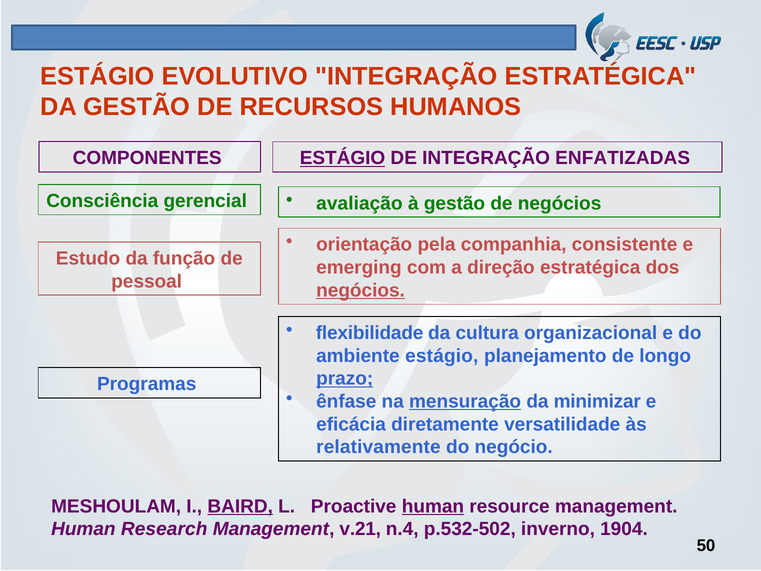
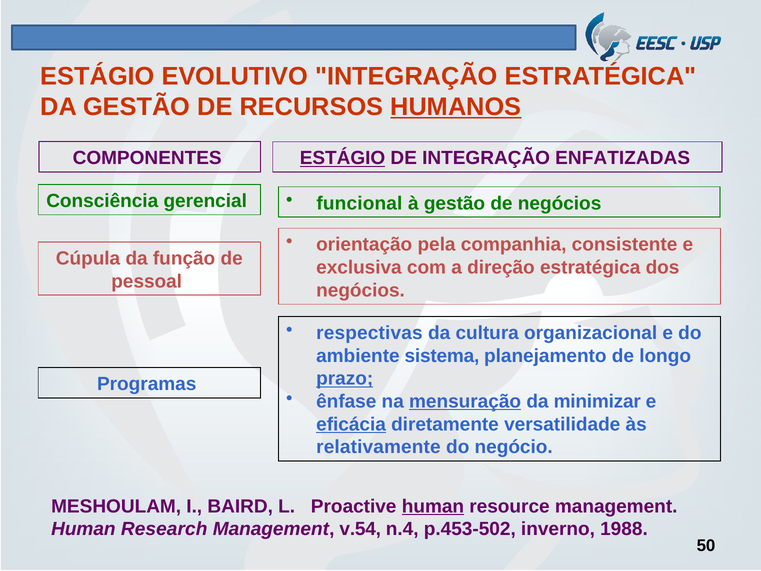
HUMANOS underline: none -> present (456, 107)
avaliação: avaliação -> funcional (359, 203)
Estudo: Estudo -> Cúpula (88, 258)
emerging: emerging -> exclusiva (359, 267)
negócios underline: present -> none (361, 290)
flexibilidade: flexibilidade -> respectivas (369, 333)
ambiente estágio: estágio -> sistema (442, 356)
eficácia underline: none -> present (351, 424)
BAIRD underline: present -> none (240, 506)
v.21: v.21 -> v.54 (360, 529)
p.532-502: p.532-502 -> p.453-502 (470, 529)
1904: 1904 -> 1988 (624, 529)
